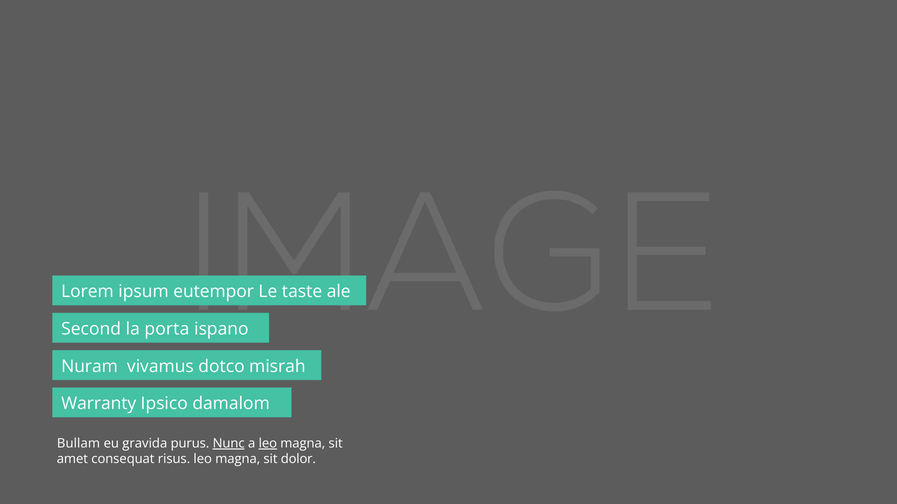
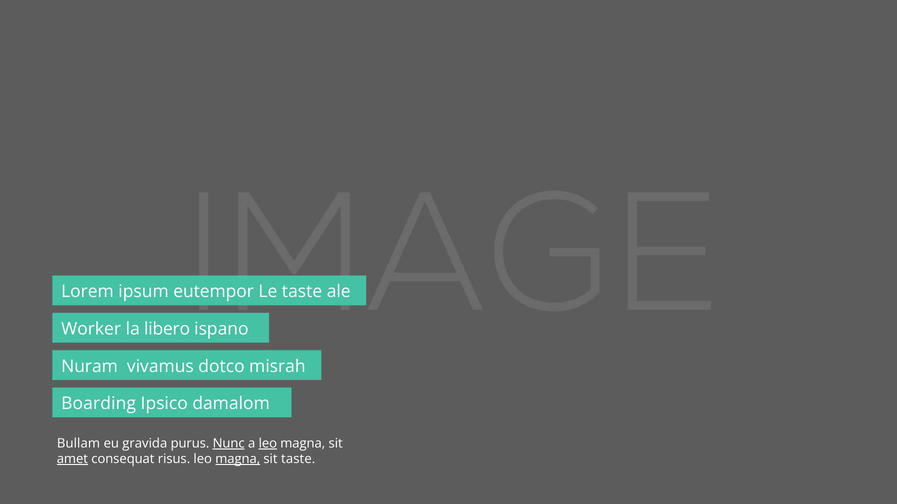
Second: Second -> Worker (91, 329)
porta: porta -> libero (167, 329)
Warranty: Warranty -> Boarding (99, 404)
amet underline: none -> present (72, 459)
magna underline: none -> present (238, 459)
sit dolor: dolor -> taste (298, 459)
